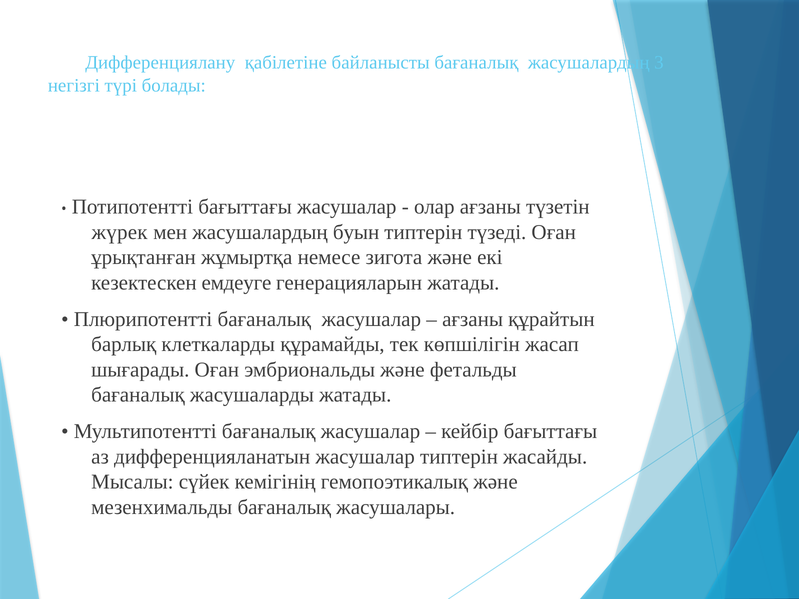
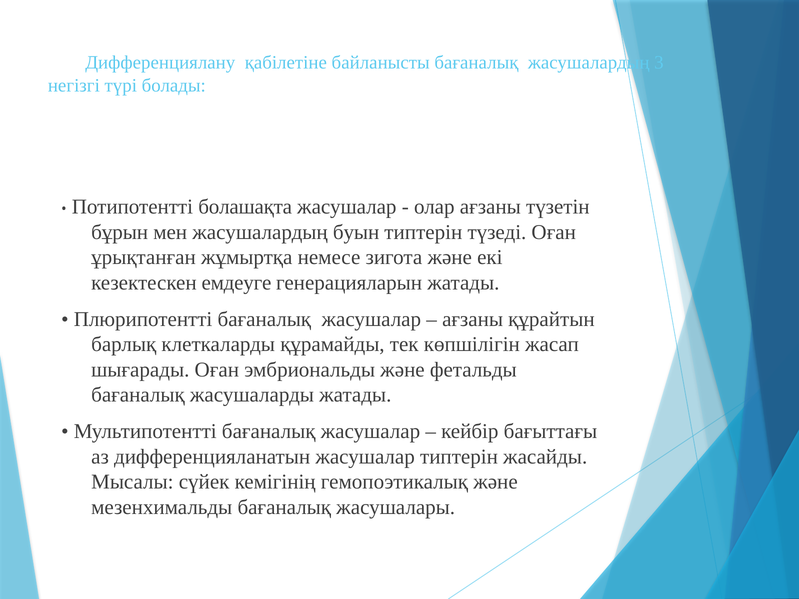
Потипотентті бағыттағы: бағыттағы -> болашақта (245, 207)
жүрек: жүрек -> бұрын (120, 232)
